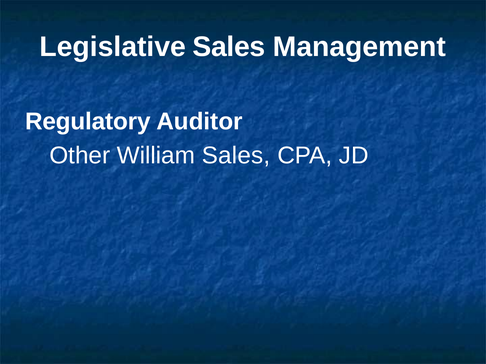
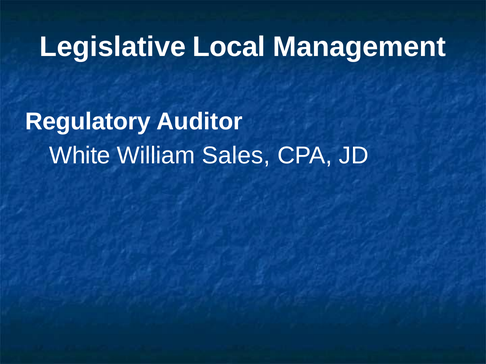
Legislative Sales: Sales -> Local (229, 47)
Other: Other -> White (80, 156)
